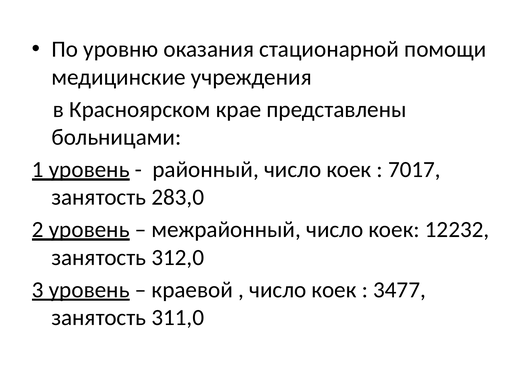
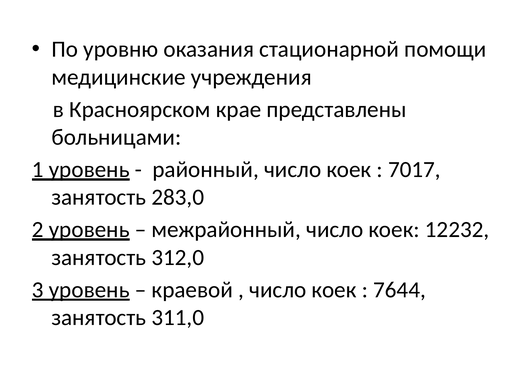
3477: 3477 -> 7644 (400, 290)
